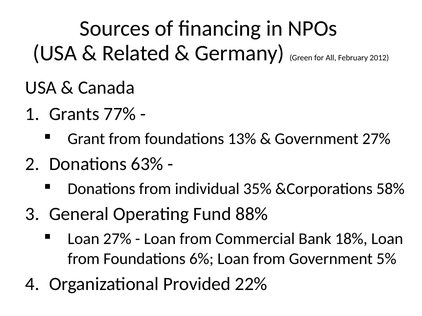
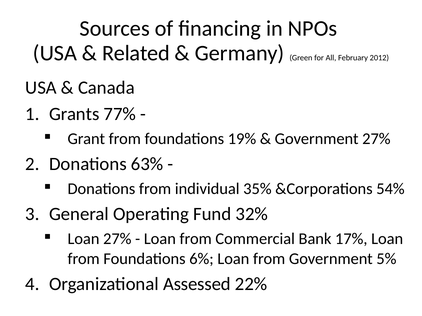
13%: 13% -> 19% (242, 139)
58%: 58% -> 54% (390, 189)
88%: 88% -> 32% (252, 214)
18%: 18% -> 17% (351, 239)
Provided: Provided -> Assessed (197, 284)
